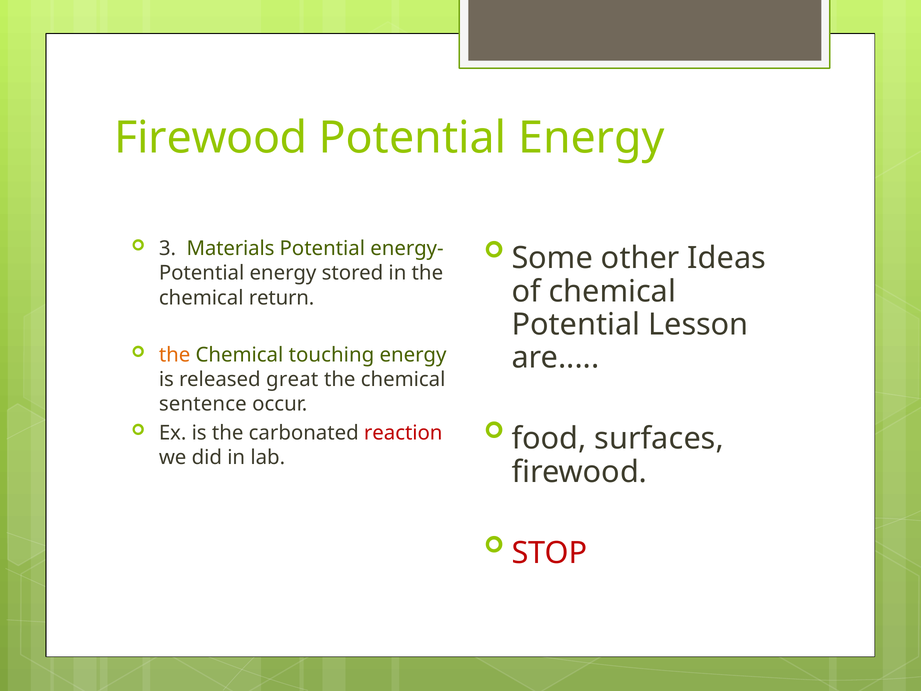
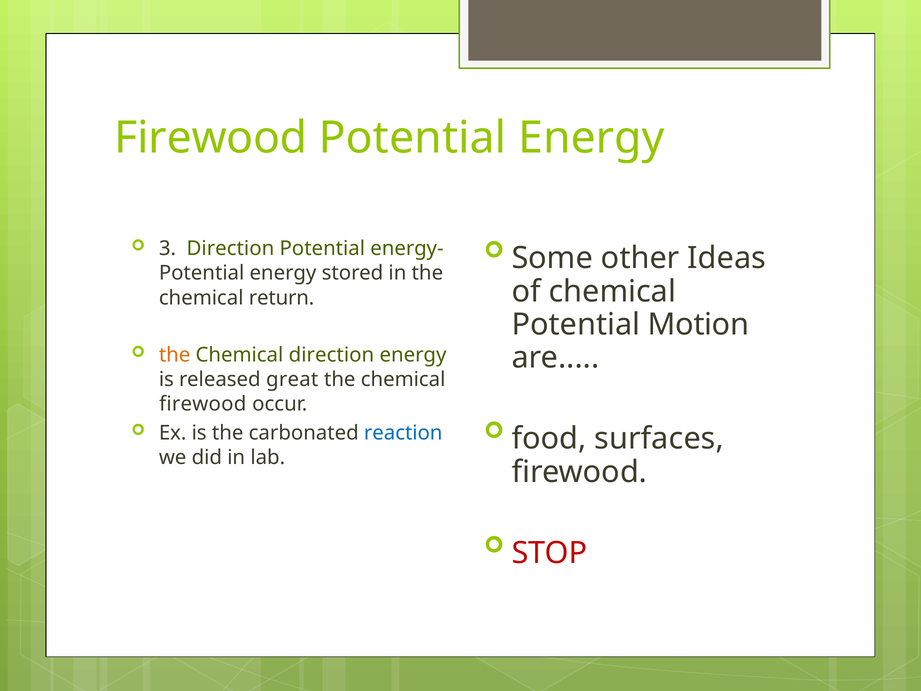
3 Materials: Materials -> Direction (230, 249)
Lesson: Lesson -> Motion (698, 324)
Chemical touching: touching -> direction (331, 355)
sentence: sentence -> firewood (203, 404)
reaction colour: red -> blue (403, 433)
